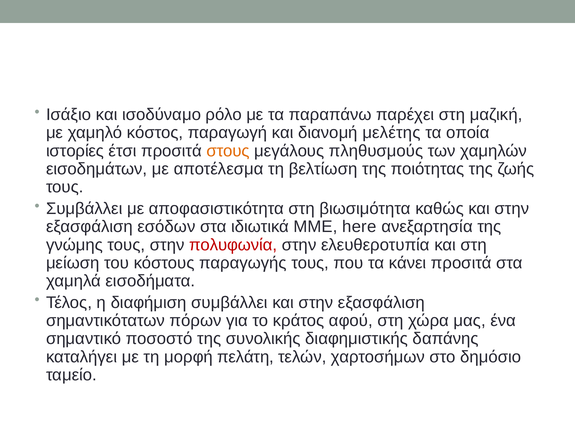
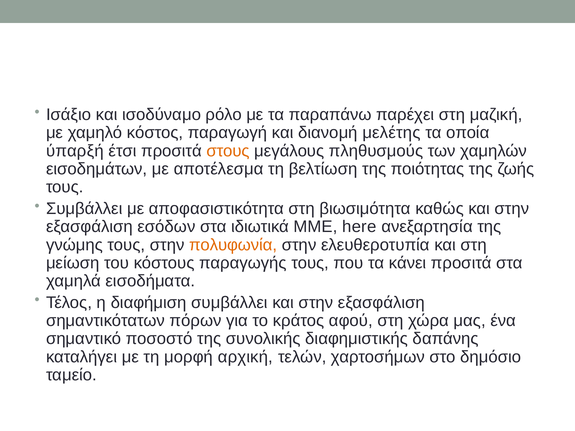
ιστορίες: ιστορίες -> ύπαρξή (75, 151)
πολυφωνία colour: red -> orange (233, 245)
πελάτη: πελάτη -> αρχική (245, 357)
